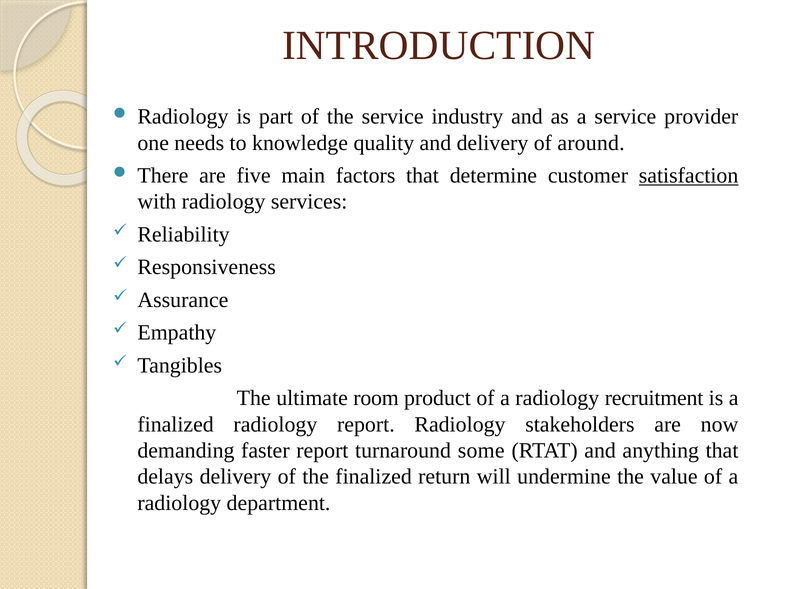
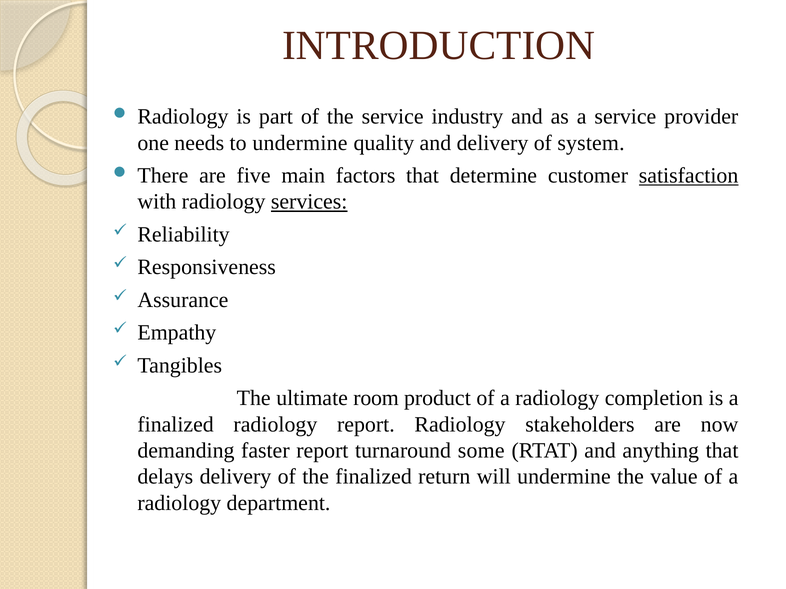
to knowledge: knowledge -> undermine (300, 143)
around: around -> system (591, 143)
services underline: none -> present (309, 202)
recruitment: recruitment -> completion (654, 399)
